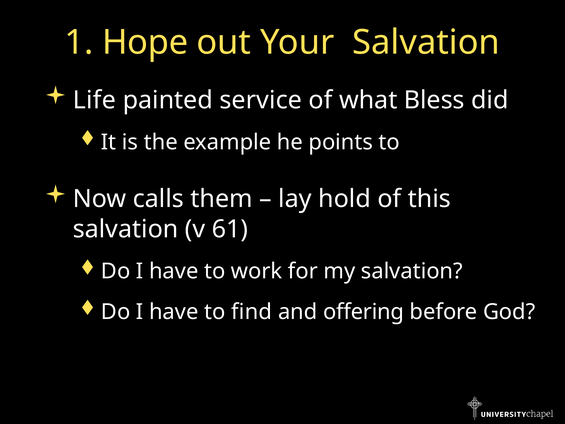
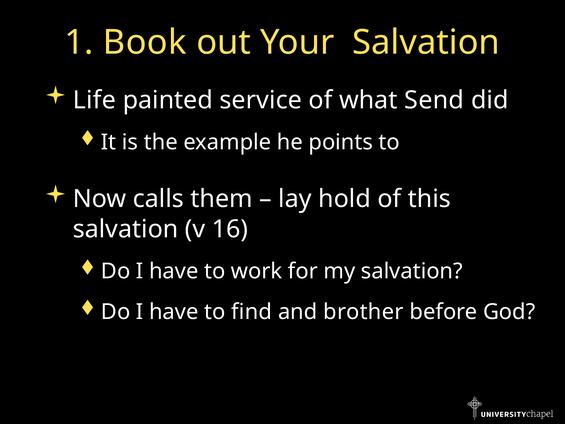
Hope: Hope -> Book (145, 42)
Bless: Bless -> Send (434, 100)
61: 61 -> 16 (230, 229)
offering: offering -> brother (363, 312)
